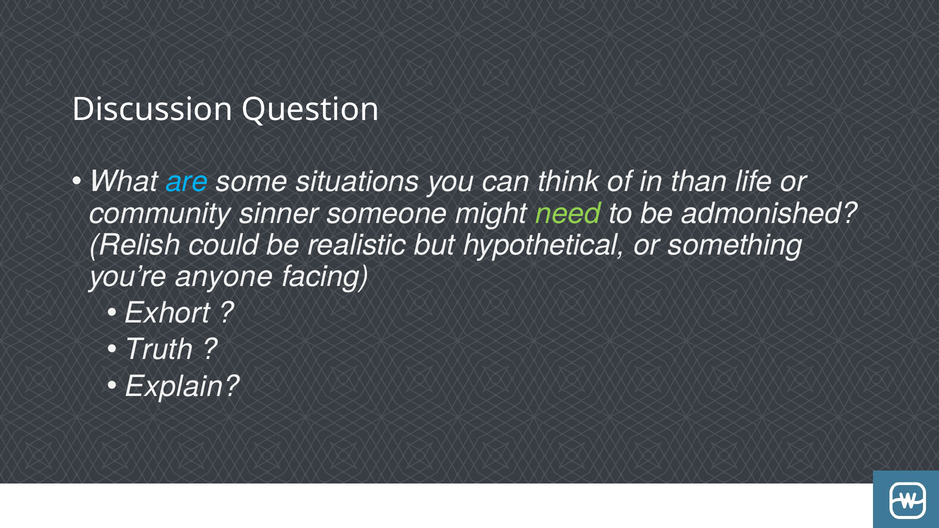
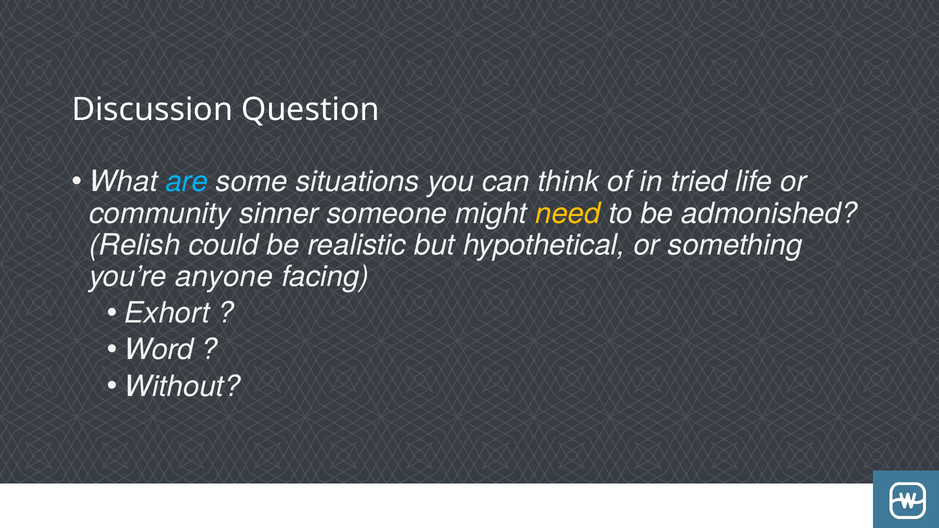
than: than -> tried (699, 182)
need colour: light green -> yellow (568, 213)
Truth: Truth -> Word (159, 350)
Explain: Explain -> Without (182, 386)
